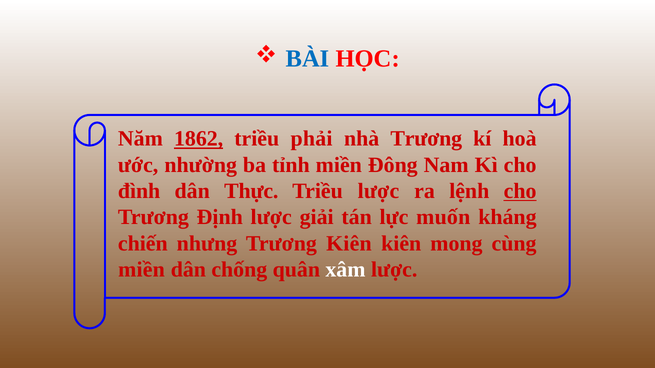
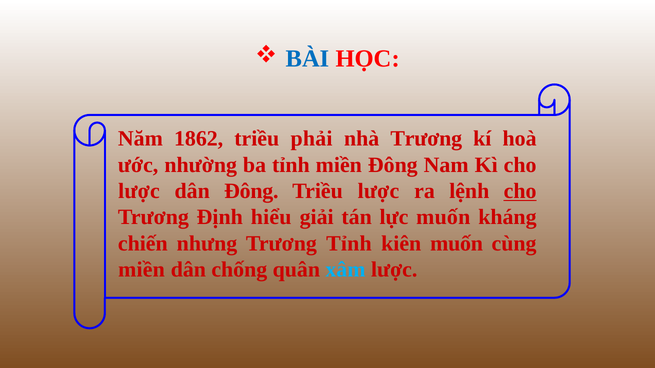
1862 underline: present -> none (199, 139)
đình: đình -> lược (139, 191)
dân Thực: Thực -> Đông (251, 191)
Định lược: lược -> hiểu (271, 218)
Trương Kiên: Kiên -> Tỉnh (349, 244)
kiên mong: mong -> muốn (457, 244)
xâm colour: white -> light blue (345, 270)
